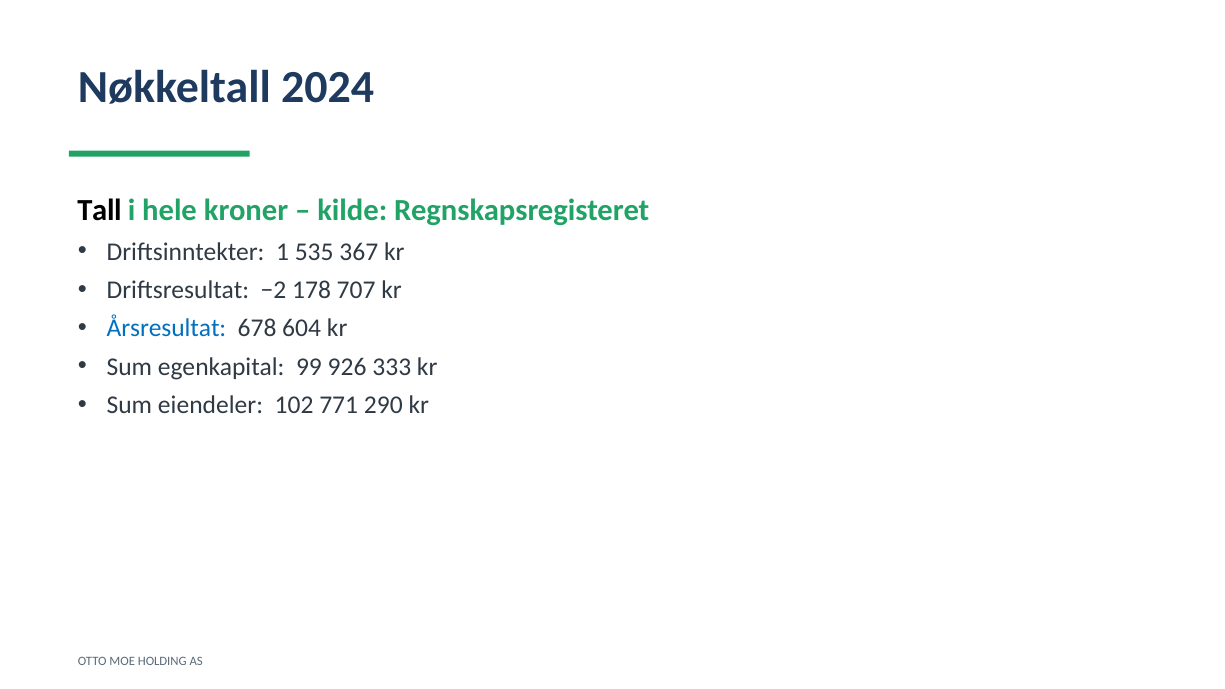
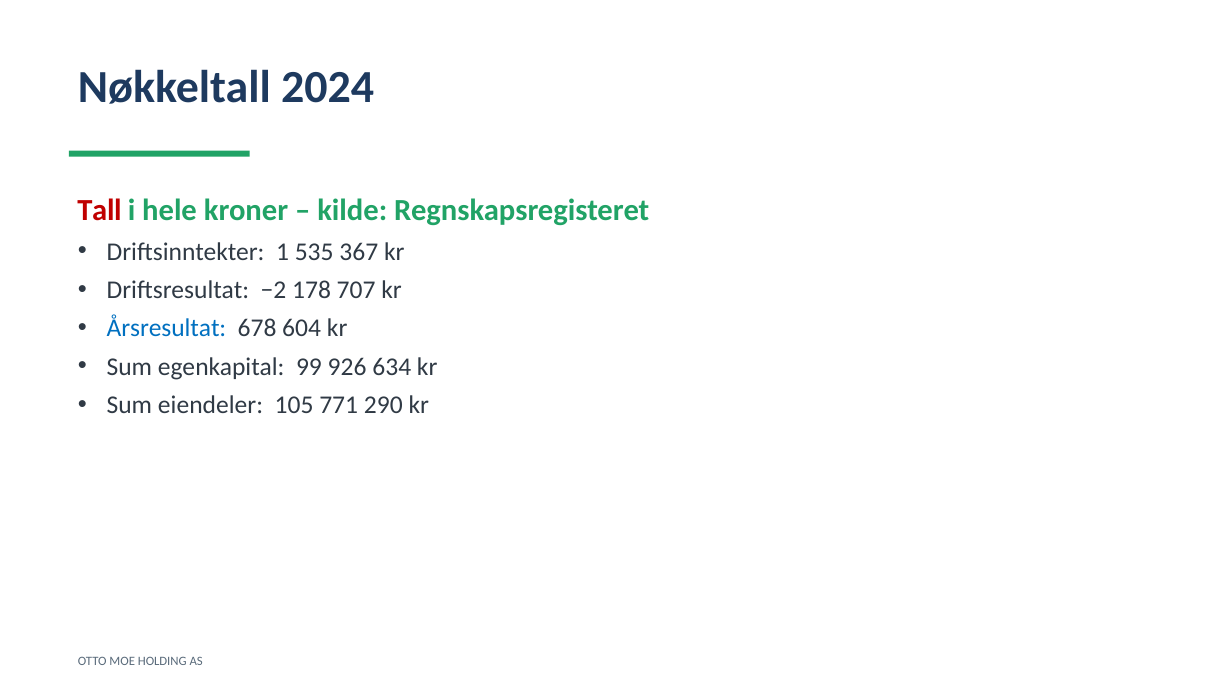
Tall colour: black -> red (100, 211)
333: 333 -> 634 (392, 367)
102: 102 -> 105 (294, 405)
